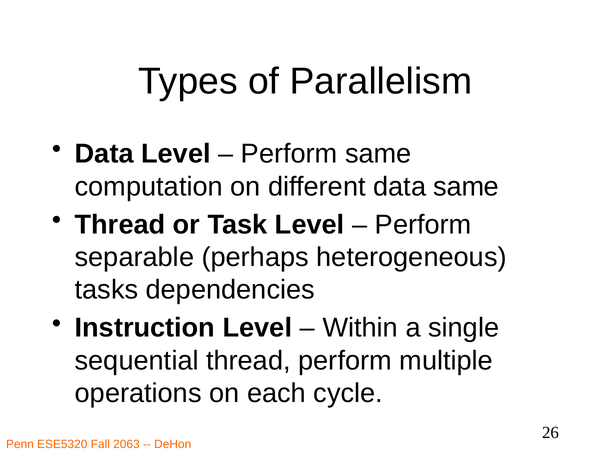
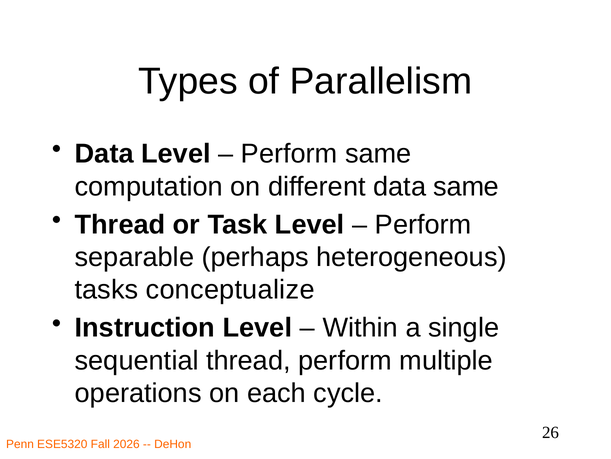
dependencies: dependencies -> conceptualize (230, 289)
2063: 2063 -> 2026 (126, 444)
